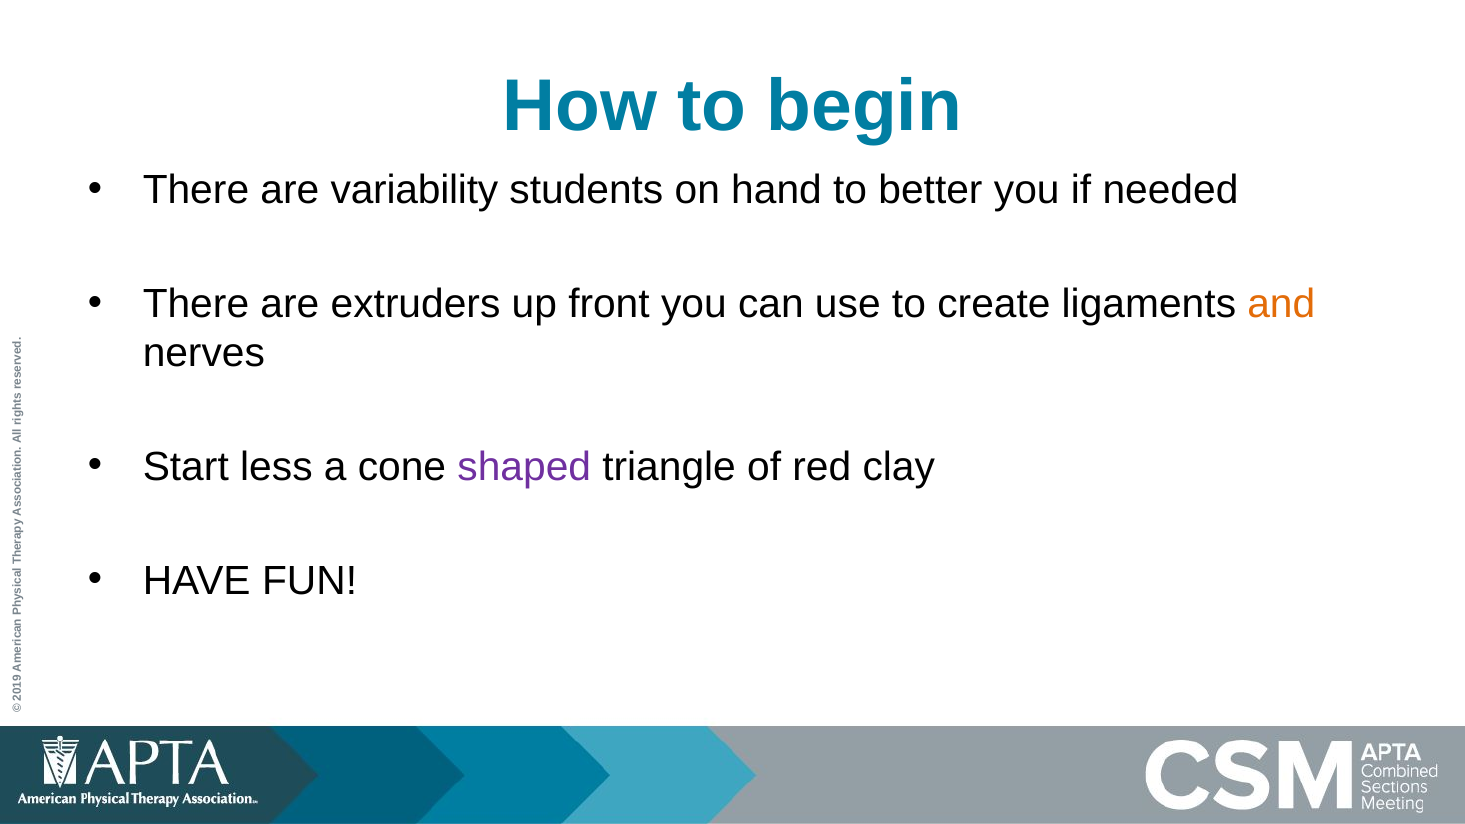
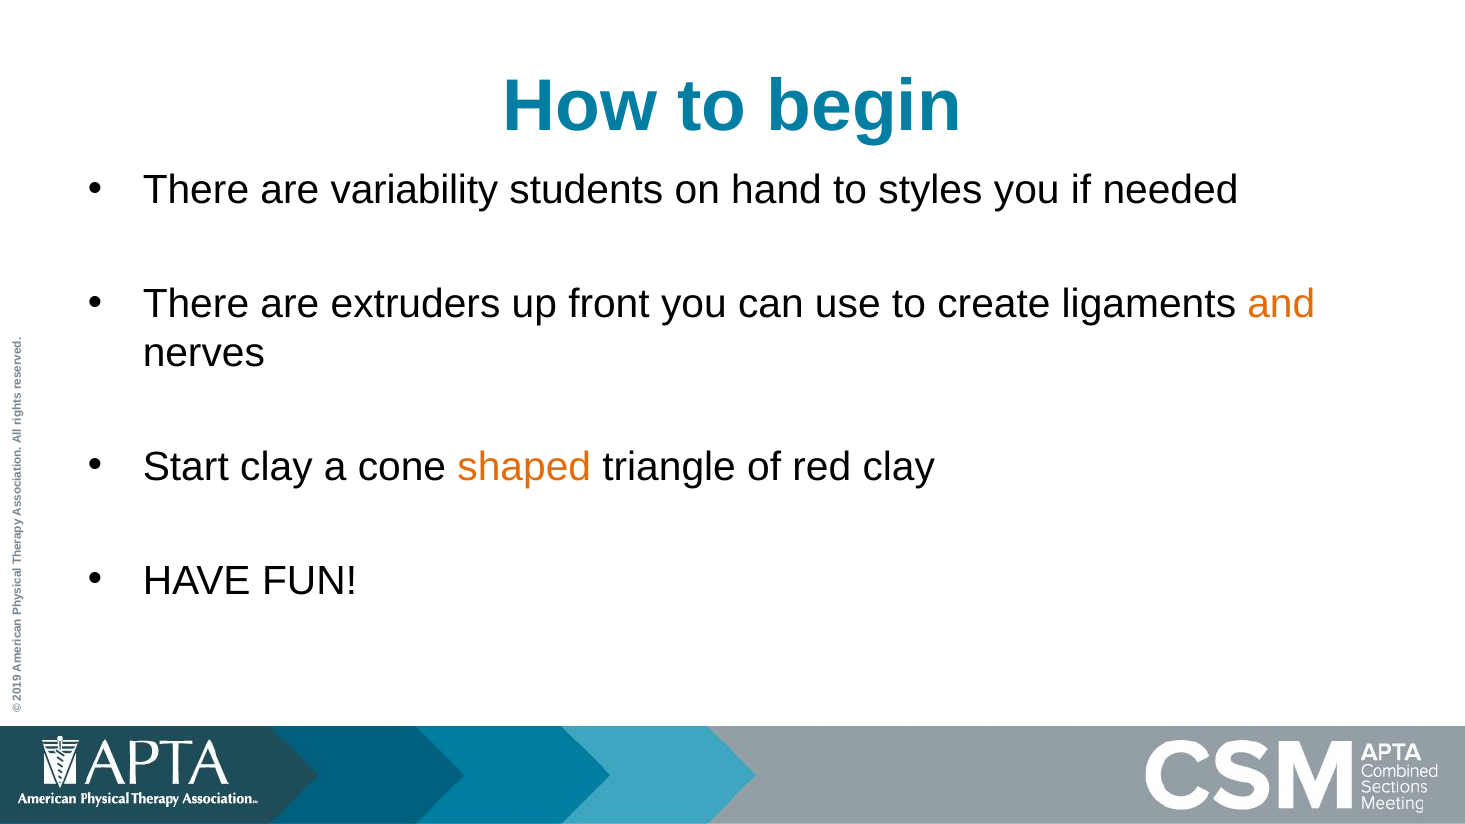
better: better -> styles (930, 190)
Start less: less -> clay (276, 467)
shaped colour: purple -> orange (524, 467)
